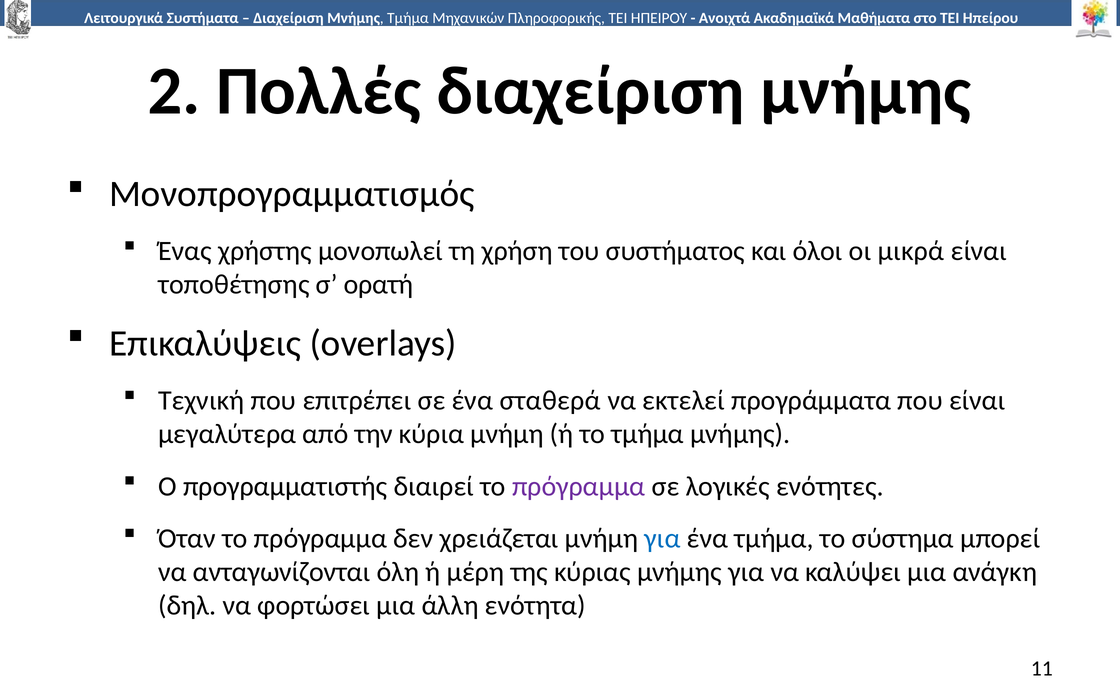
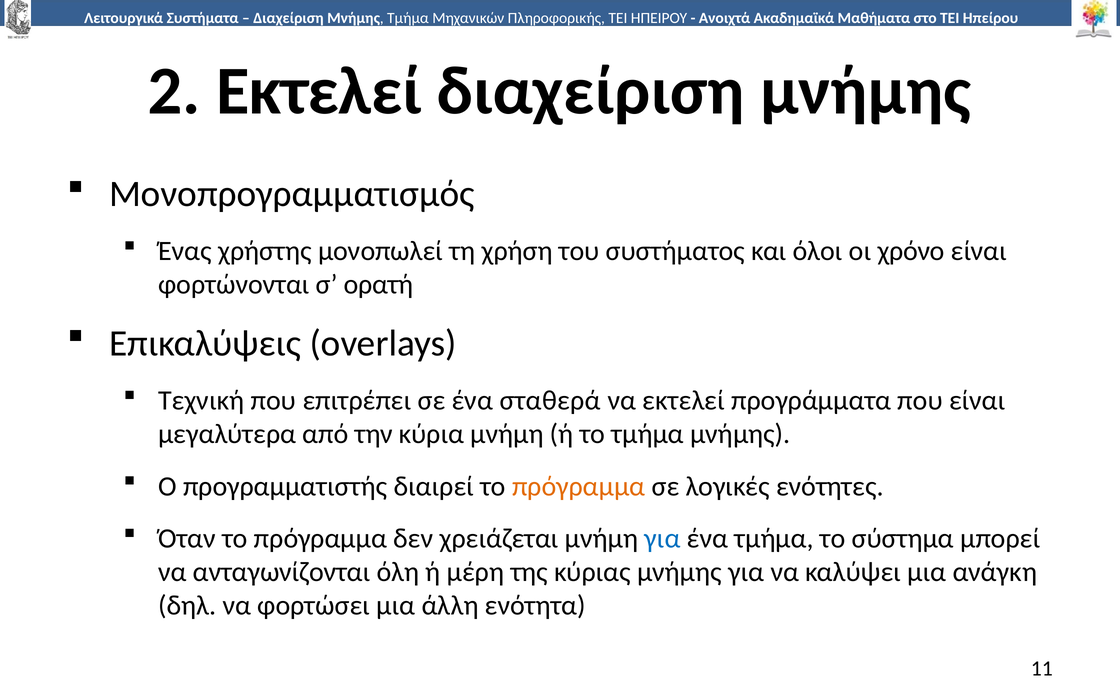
2 Πολλές: Πολλές -> Εκτελεί (319, 91)
μικρά: μικρά -> χρόνο (911, 251)
τοποθέτησης: τοποθέτησης -> φορτώνονται (234, 285)
πρόγραμμα colour: purple -> orange (579, 486)
